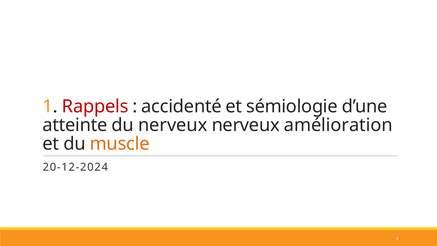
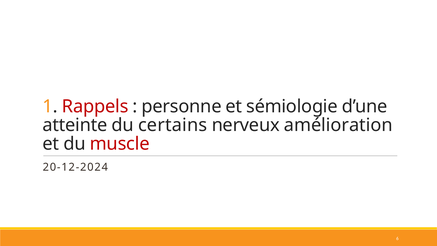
accidenté: accidenté -> personne (182, 107)
du nerveux: nerveux -> certains (173, 125)
muscle colour: orange -> red (120, 144)
